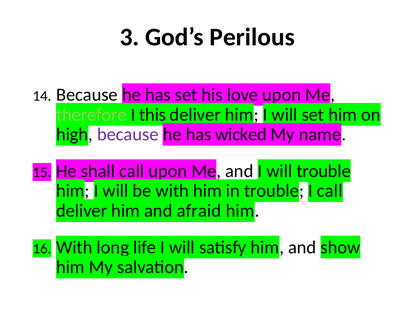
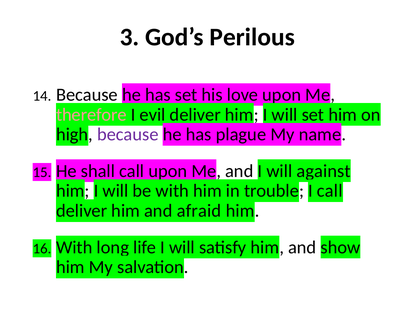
therefore colour: light green -> pink (91, 115)
this: this -> evil (153, 115)
wicked: wicked -> plague (241, 135)
trouble: trouble -> against (324, 171)
